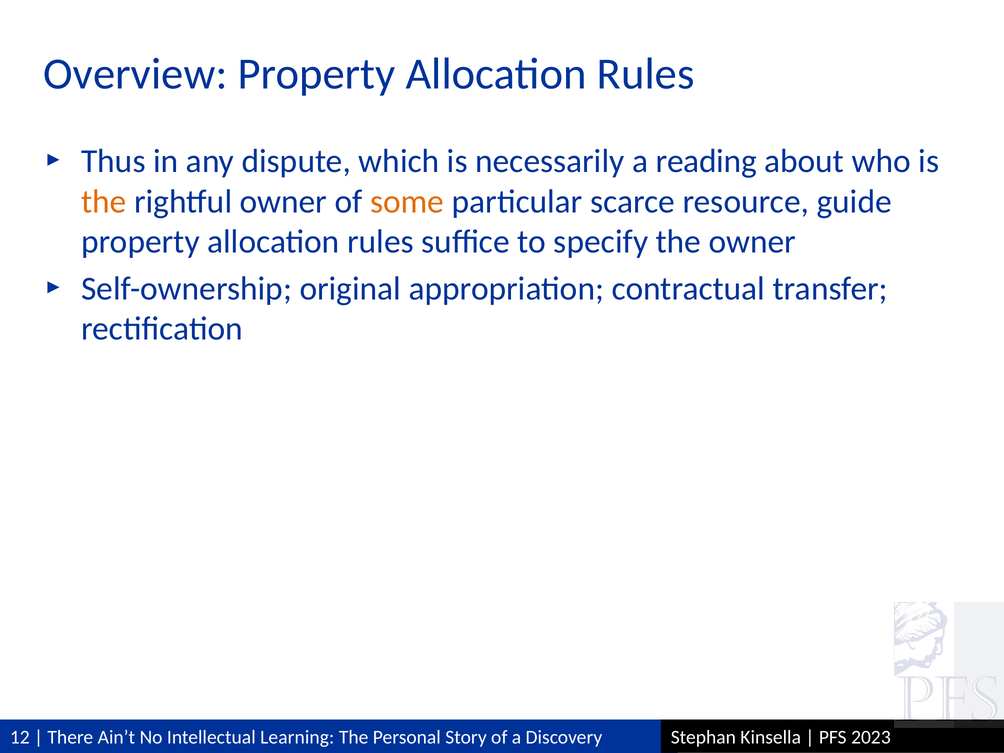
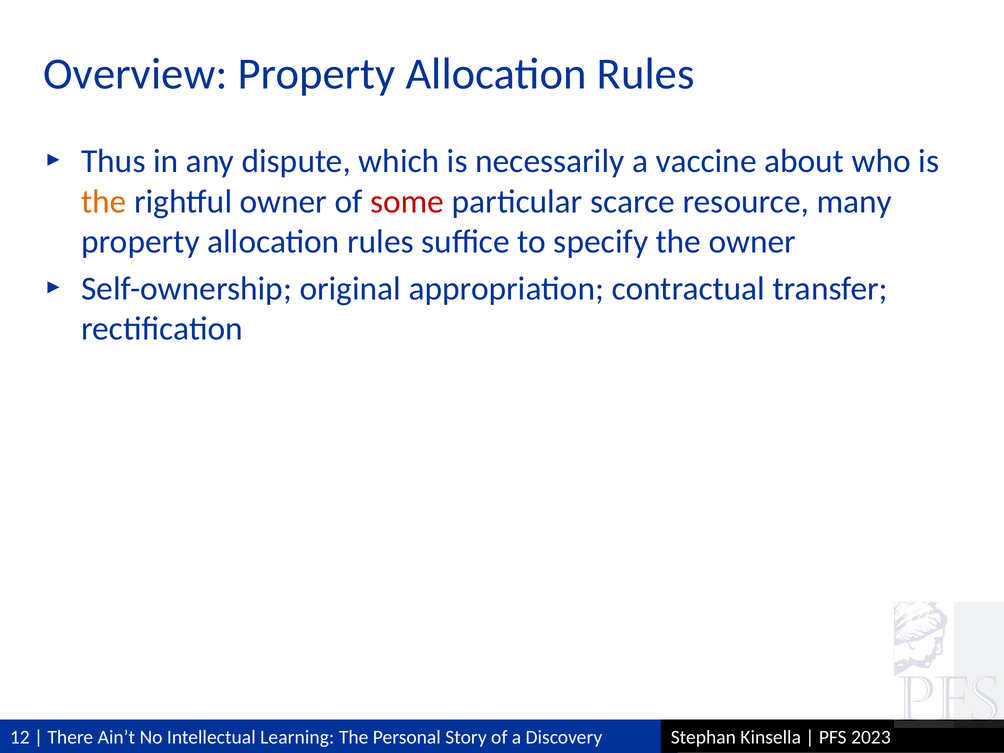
reading: reading -> vaccine (706, 161)
some colour: orange -> red (407, 201)
guide: guide -> many (854, 201)
